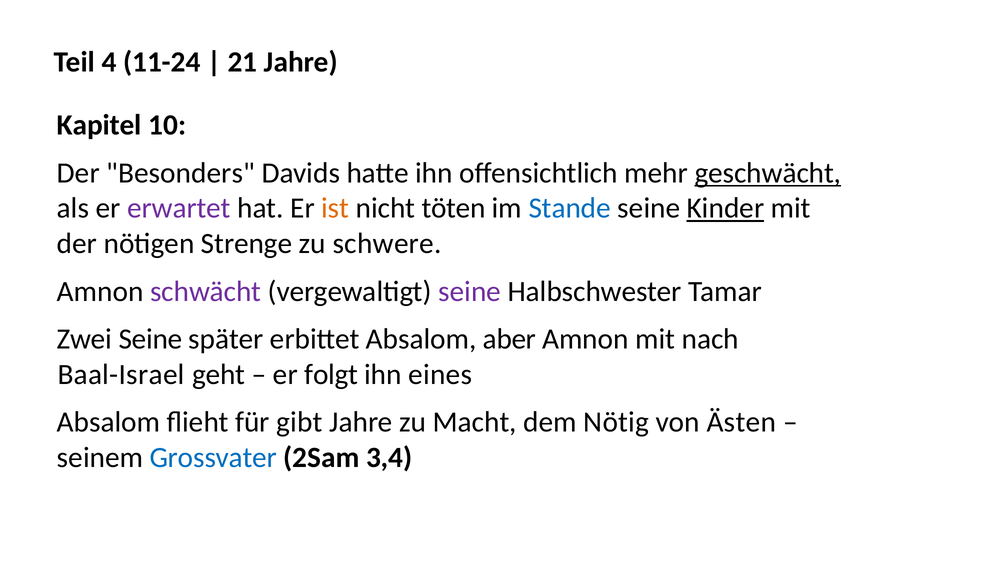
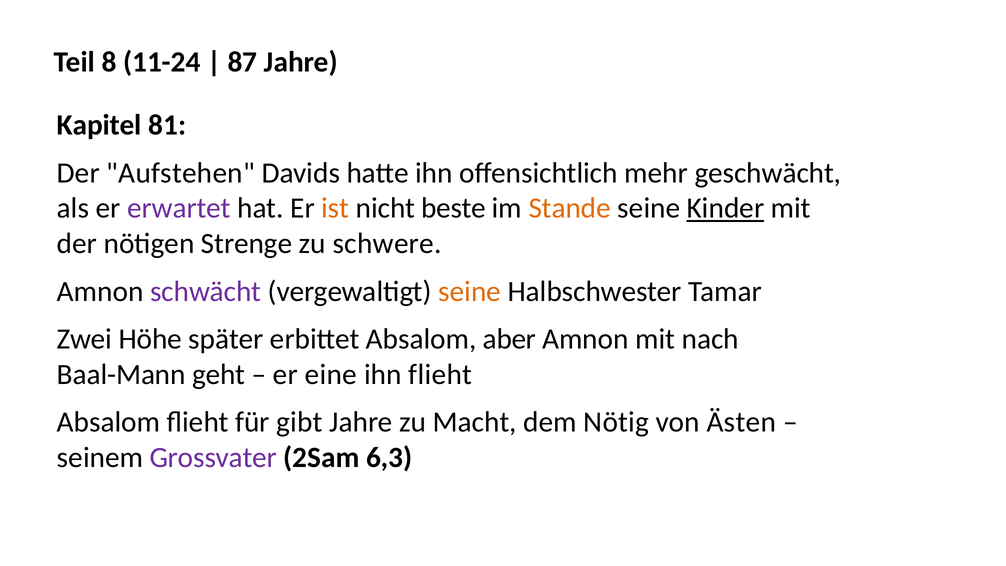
4: 4 -> 8 (109, 62)
21: 21 -> 87 (242, 62)
10: 10 -> 81 (167, 125)
Besonders: Besonders -> Aufstehen (181, 173)
geschwächt underline: present -> none (768, 173)
töten: töten -> beste (454, 208)
Stande colour: blue -> orange (570, 208)
seine colour: purple -> orange (470, 291)
Zwei Seine: Seine -> Höhe (150, 339)
Baal-Israel: Baal-Israel -> Baal-Mann (121, 374)
folgt: folgt -> eine (331, 374)
ihn eines: eines -> flieht (440, 374)
Grossvater colour: blue -> purple (213, 457)
3,4: 3,4 -> 6,3 (389, 457)
